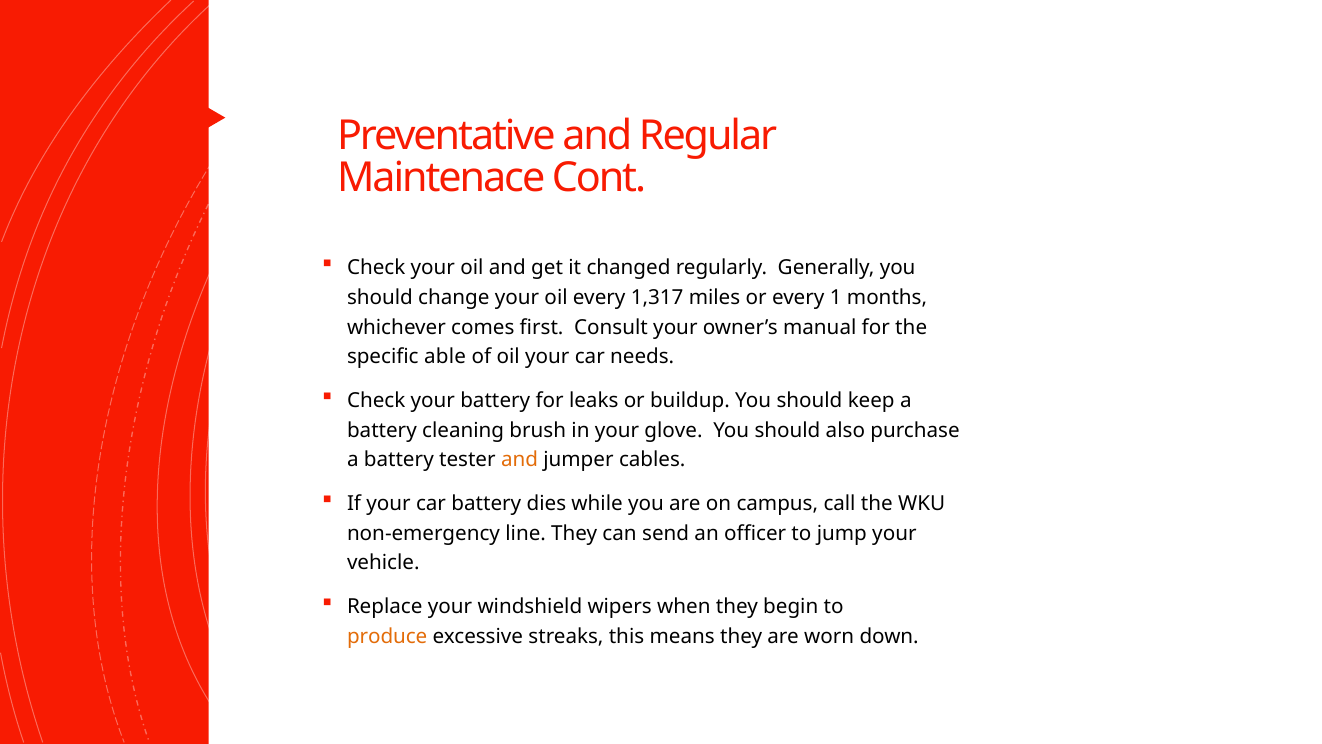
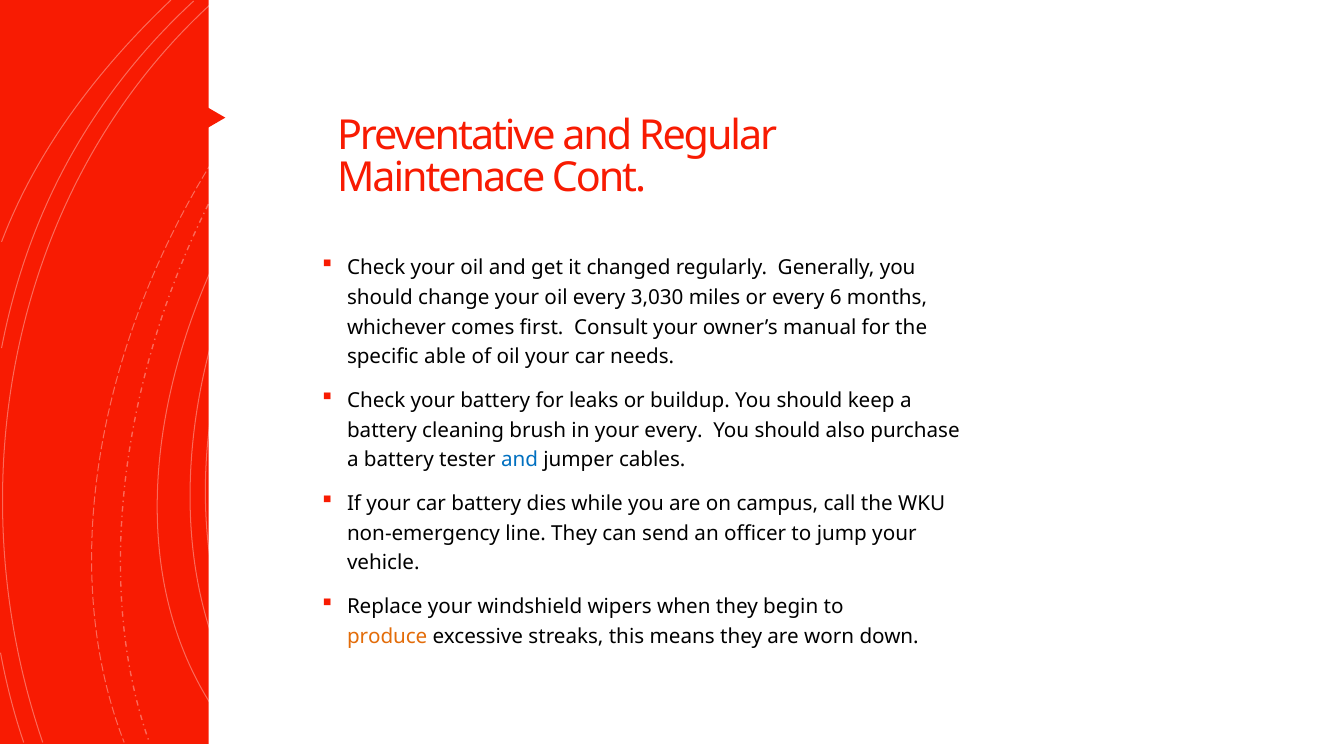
1,317: 1,317 -> 3,030 (657, 297)
1: 1 -> 6 (836, 297)
your glove: glove -> every (674, 430)
and colour: orange -> blue (520, 460)
